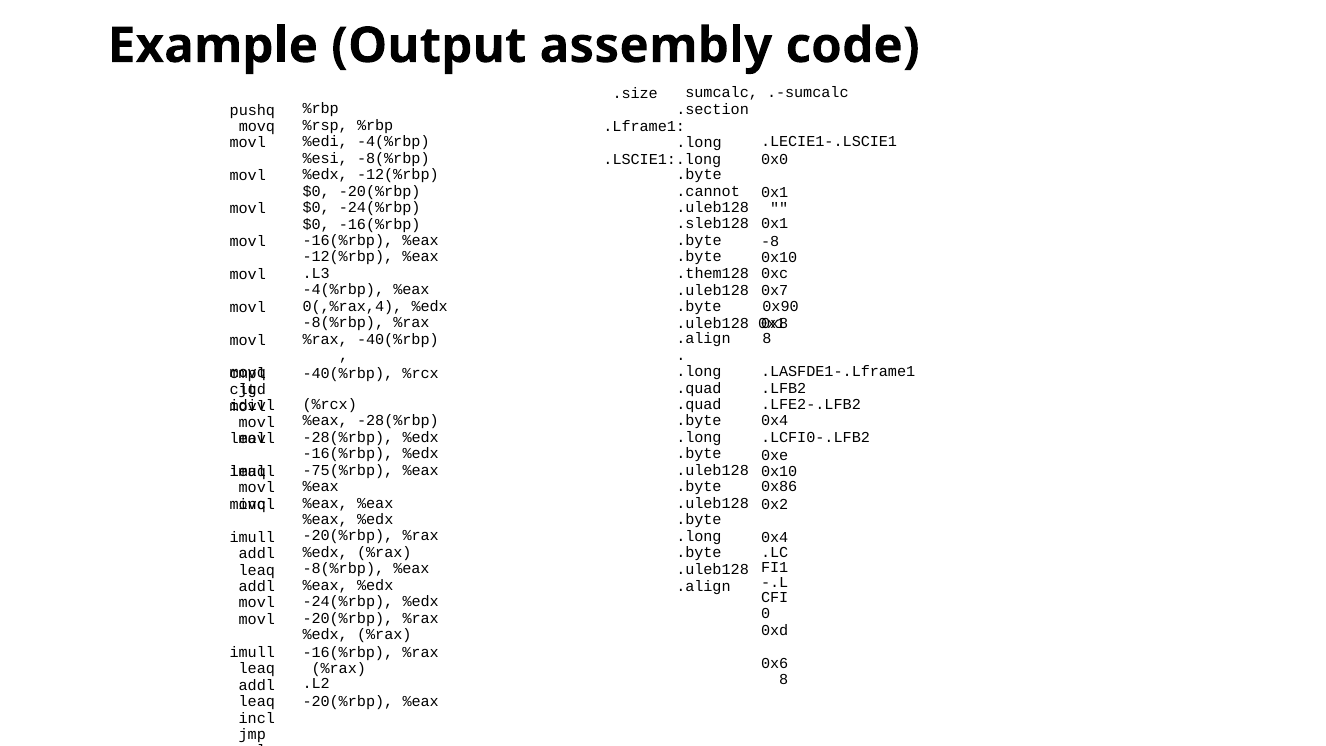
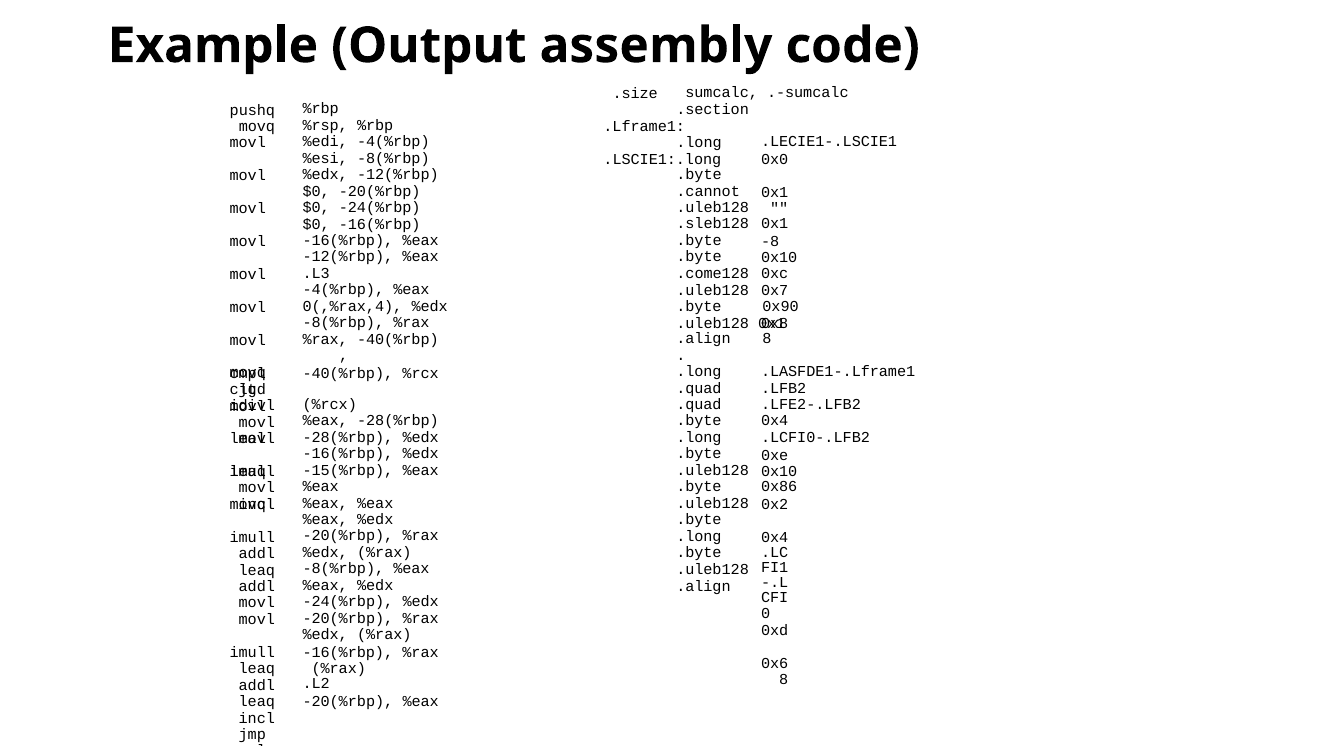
.them128: .them128 -> .come128 (713, 273)
-75(%rbp: -75(%rbp -> -15(%rbp (348, 470)
